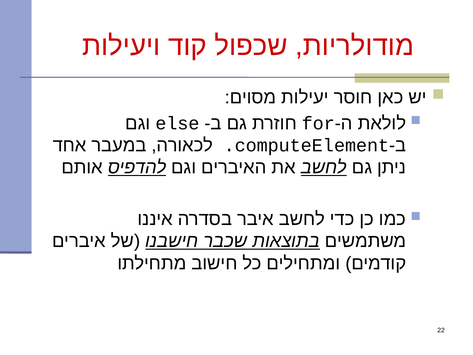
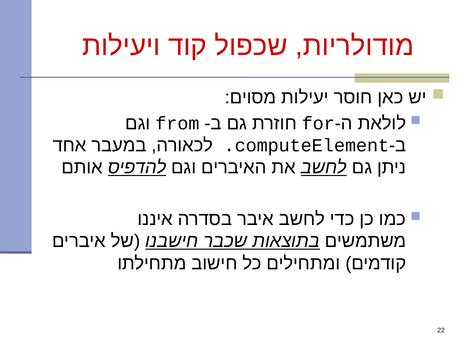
else: else -> from (177, 123)
